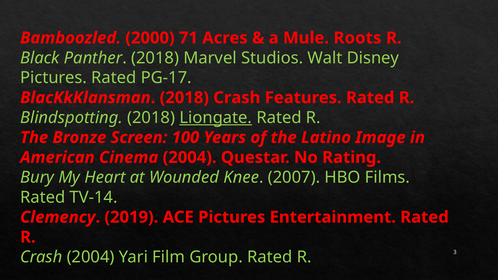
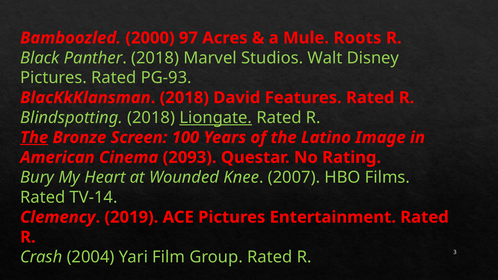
71: 71 -> 97 (188, 38)
PG-17: PG-17 -> PG-93 (166, 78)
2018 Crash: Crash -> David (237, 98)
The underline: none -> present (34, 138)
Cinema 2004: 2004 -> 2093 (190, 158)
